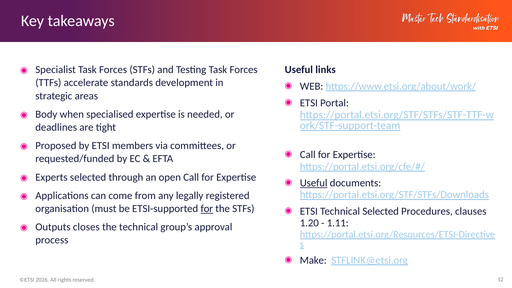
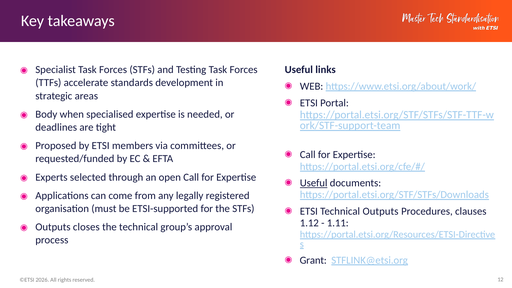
for underline: present -> none (207, 209)
Technical Selected: Selected -> Outputs (381, 211)
1.20: 1.20 -> 1.12 (309, 223)
Make: Make -> Grant (313, 260)
